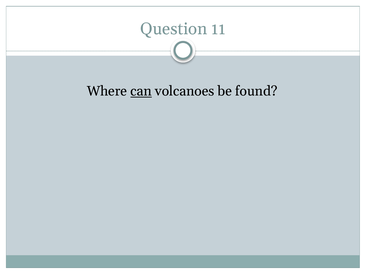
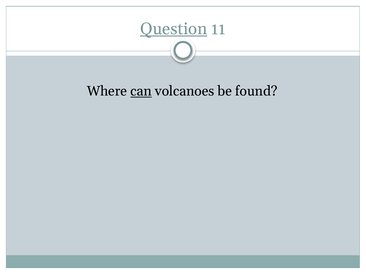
Question underline: none -> present (174, 29)
